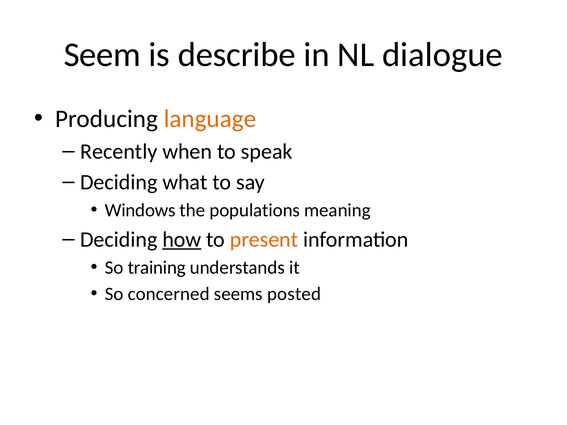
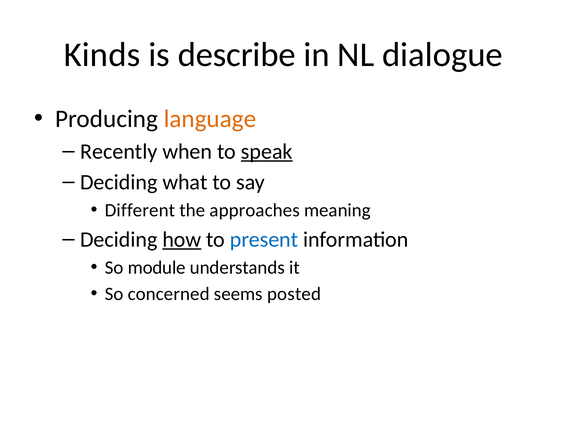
Seem: Seem -> Kinds (102, 55)
speak underline: none -> present (267, 151)
Windows: Windows -> Different (140, 210)
populations: populations -> approaches (255, 210)
present colour: orange -> blue (264, 240)
training: training -> module (157, 268)
